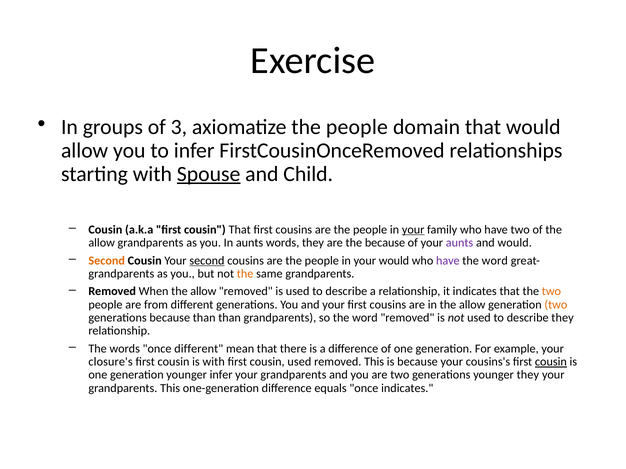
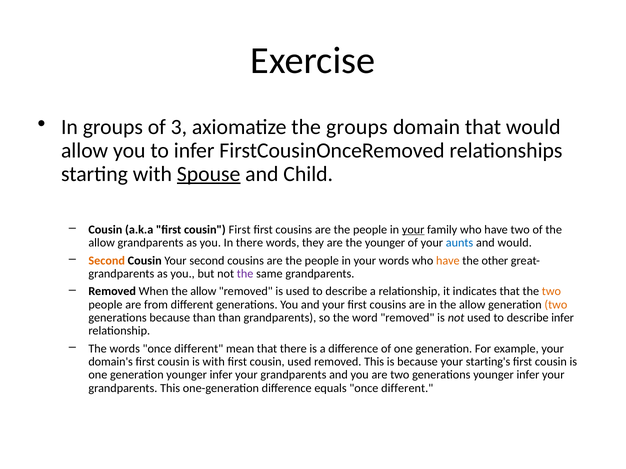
axiomatize the people: people -> groups (357, 127)
cousin That: That -> First (240, 230)
In aunts: aunts -> there (250, 243)
the because: because -> younger (385, 243)
aunts colour: purple -> blue (460, 243)
second underline: present -> none (207, 261)
your would: would -> words (394, 261)
have colour: purple -> orange (448, 261)
word: word -> other (495, 261)
the colour: orange -> purple (245, 274)
describe they: they -> infer (563, 318)
closure's: closure's -> domain's (111, 362)
cousins's: cousins's -> starting's (488, 362)
cousin underline: present -> none (551, 362)
generations younger they: they -> infer (528, 375)
equals once indicates: indicates -> different (407, 388)
